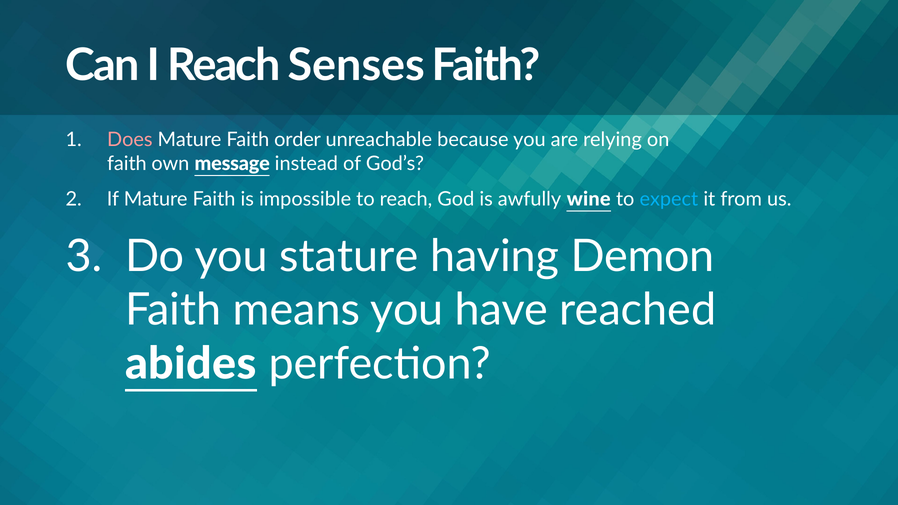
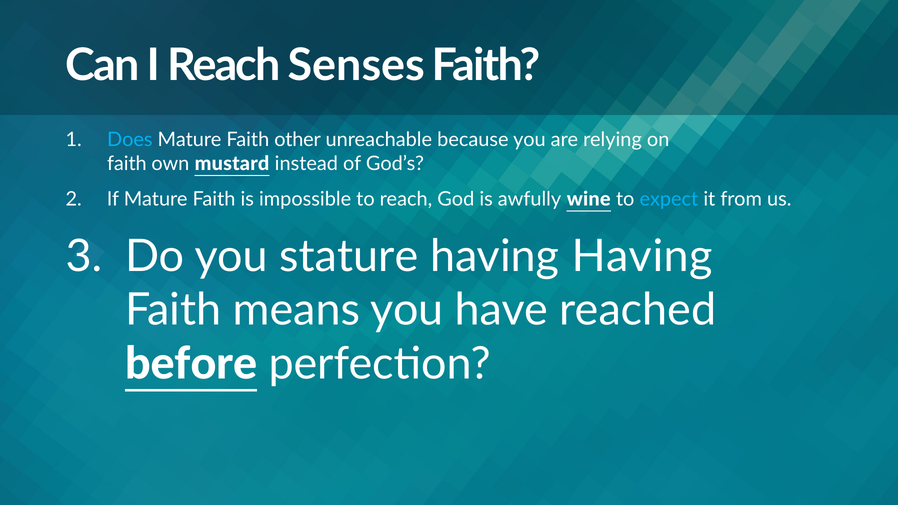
Does colour: pink -> light blue (130, 140)
order: order -> other (298, 140)
message: message -> mustard (232, 164)
having Demon: Demon -> Having (642, 256)
abides: abides -> before (191, 364)
